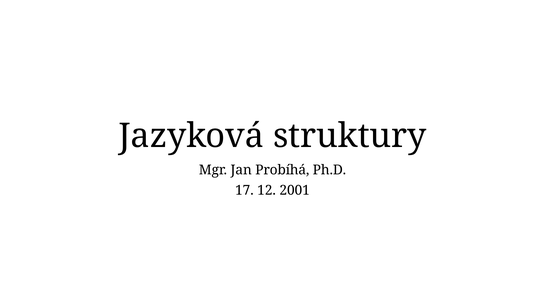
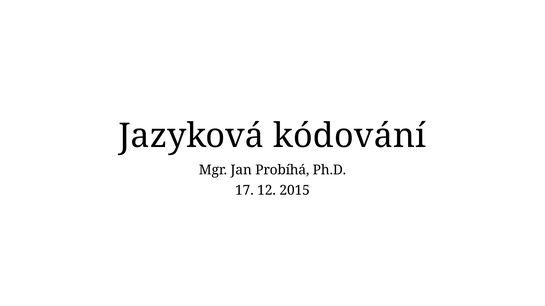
struktury: struktury -> kódování (350, 136)
2001: 2001 -> 2015 (295, 191)
